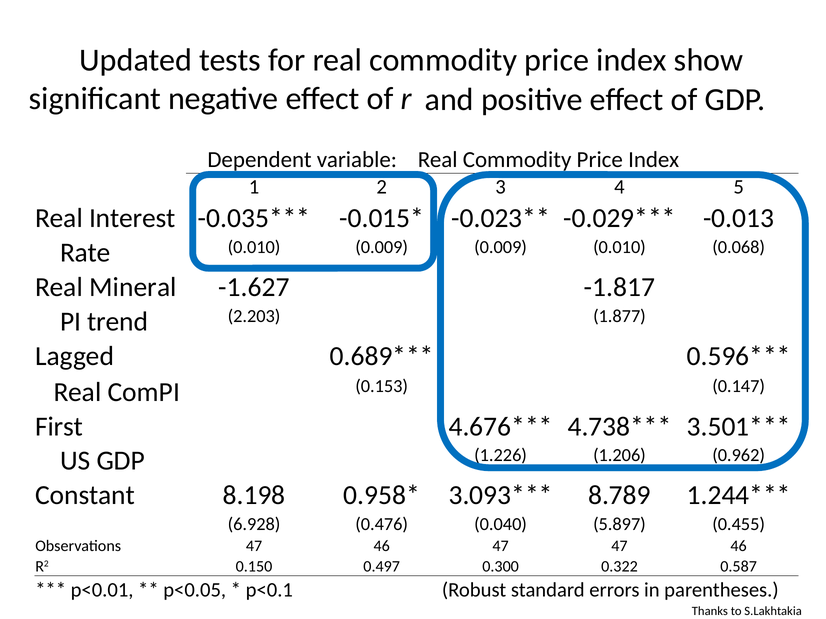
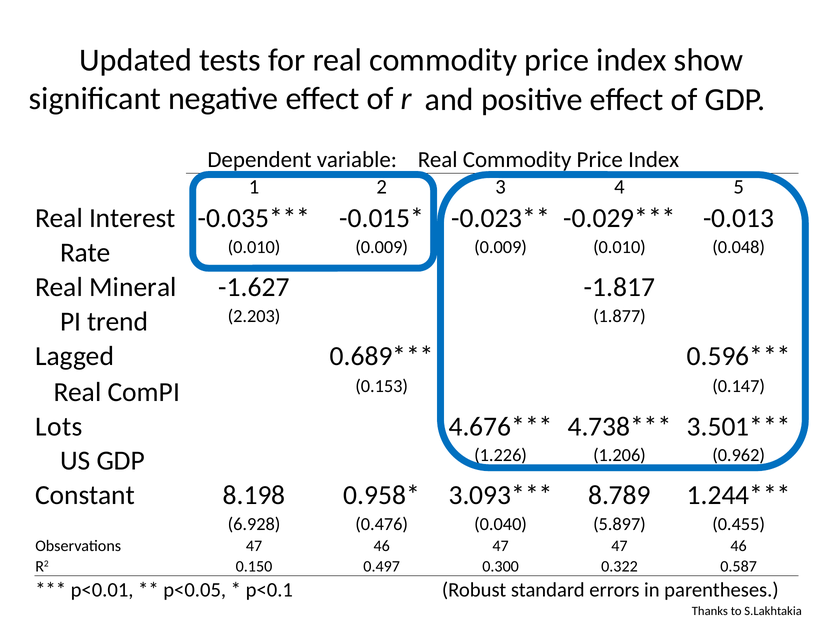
0.068: 0.068 -> 0.048 (739, 247)
First: First -> Lots (59, 427)
